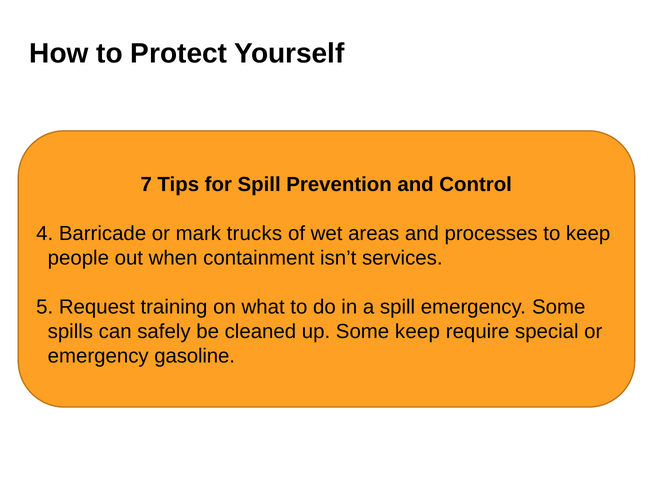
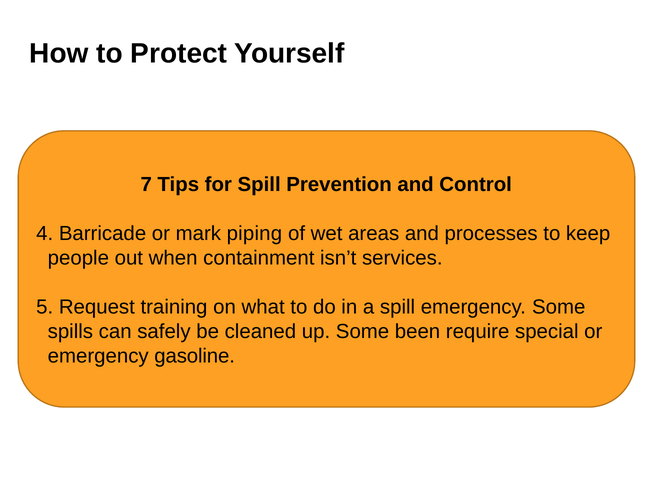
trucks: trucks -> piping (254, 234)
Some keep: keep -> been (418, 332)
